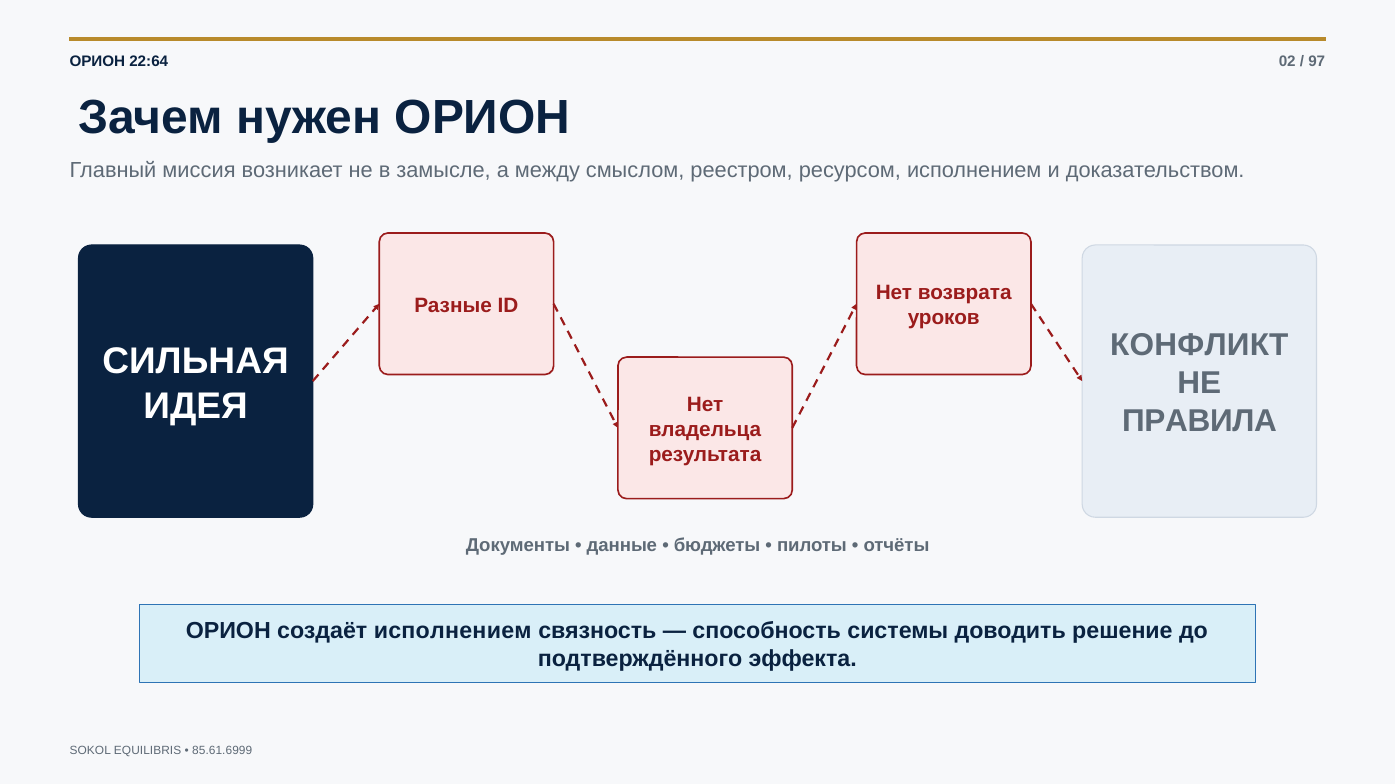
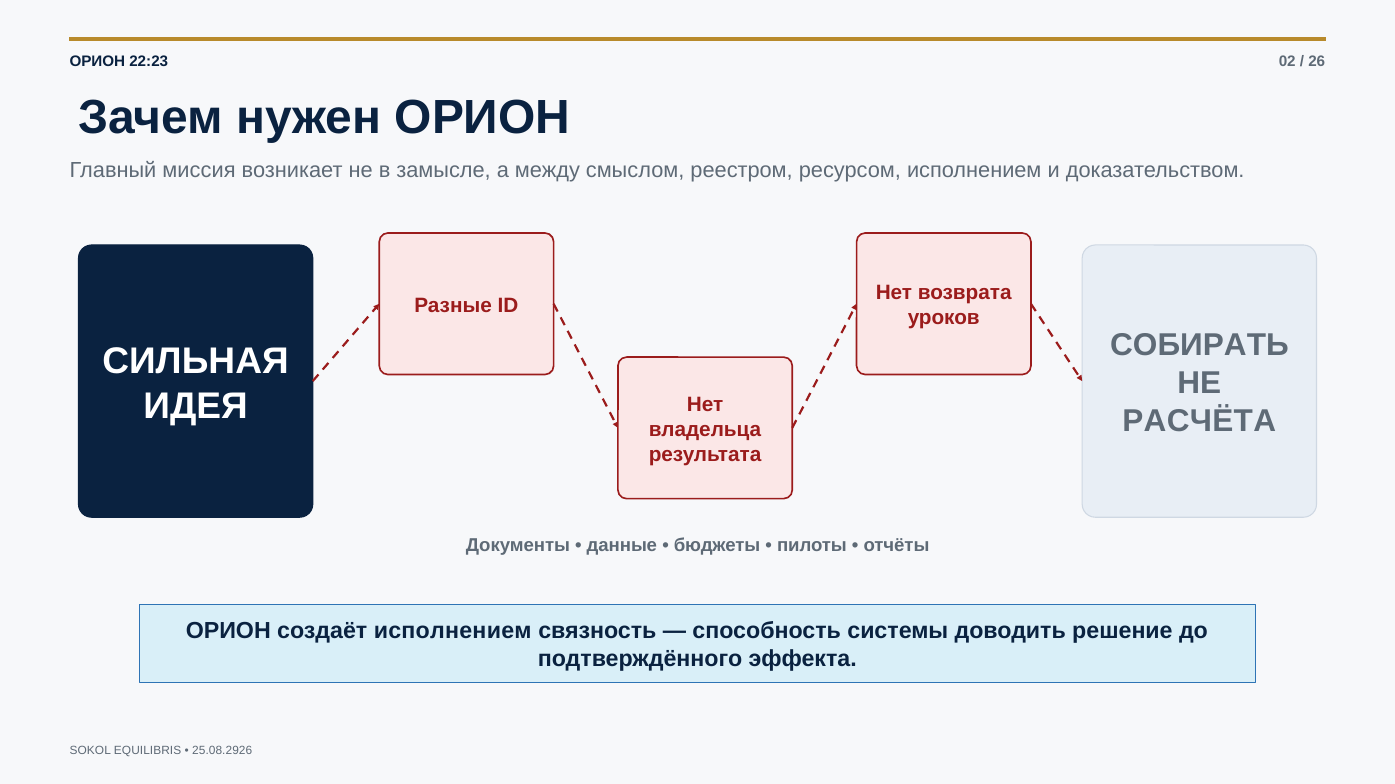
22:64: 22:64 -> 22:23 (149, 62)
97: 97 -> 26 (1317, 62)
КОНФЛИКТ: КОНФЛИКТ -> СОБИРАТЬ (1199, 346)
ПРАВИЛА: ПРАВИЛА -> РАСЧЁТА (1199, 421)
85.61.6999: 85.61.6999 -> 25.08.2926 (222, 752)
